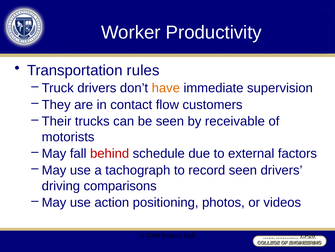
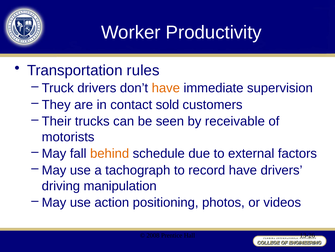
flow: flow -> sold (167, 104)
behind colour: red -> orange (110, 153)
record seen: seen -> have (243, 170)
comparisons: comparisons -> manipulation (120, 185)
